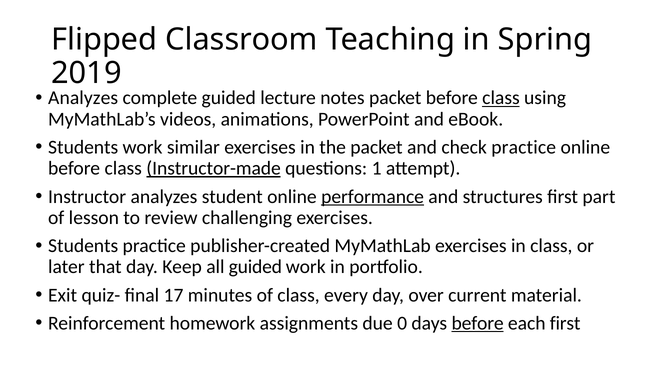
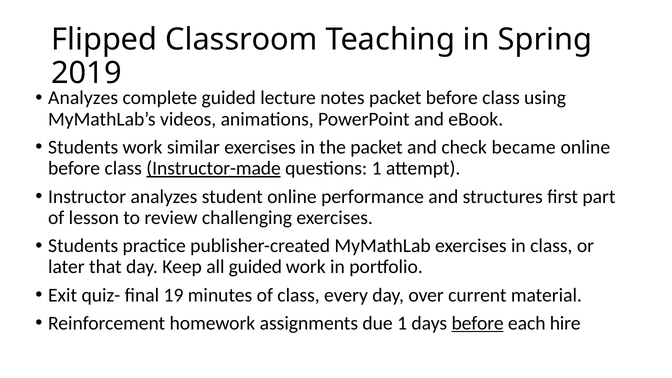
class underline: present -> none (501, 98)
check practice: practice -> became (524, 147)
performance underline: present -> none (373, 197)
17: 17 -> 19 (174, 295)
due 0: 0 -> 1 (402, 323)
each first: first -> hire (565, 323)
